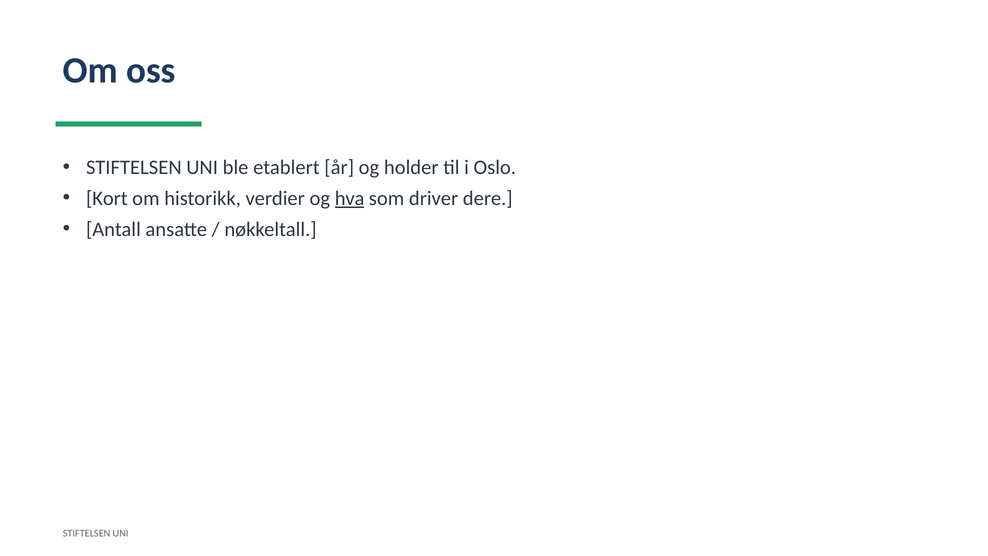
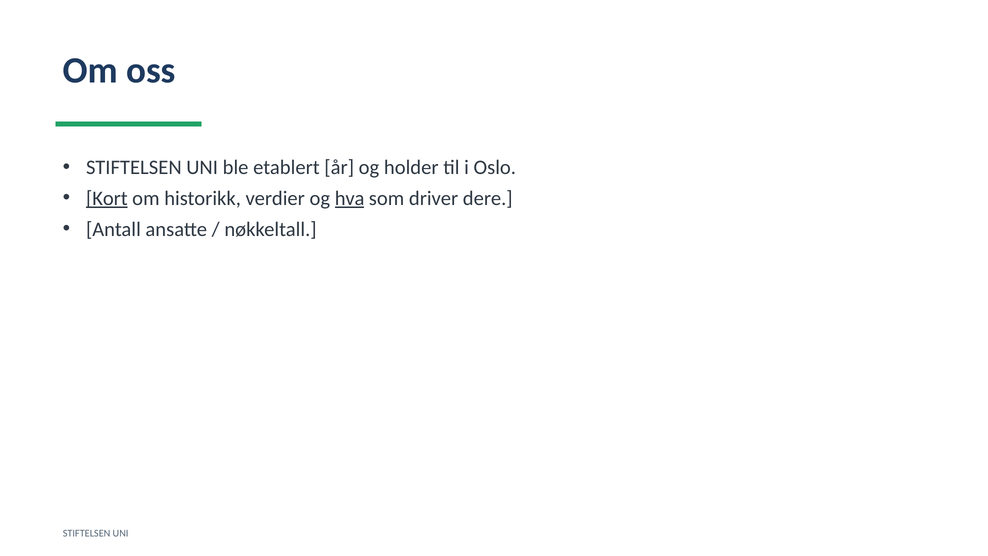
Kort underline: none -> present (107, 198)
